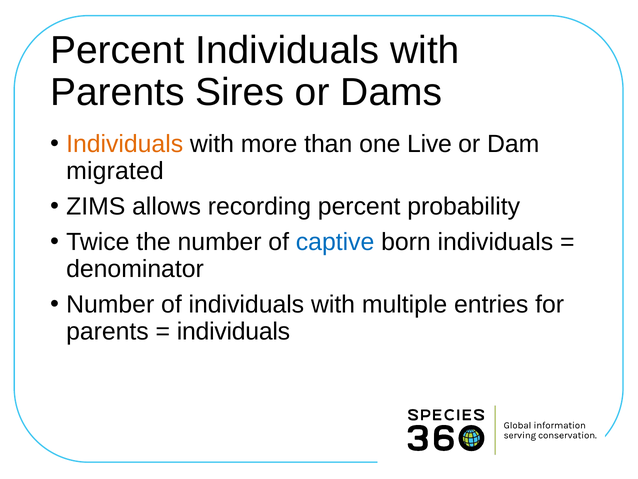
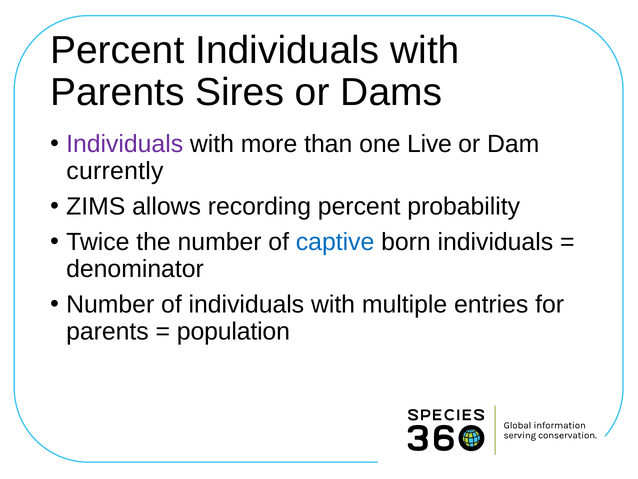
Individuals colour: orange -> purple (125, 144)
migrated: migrated -> currently (115, 171)
individuals: individuals -> population (233, 331)
